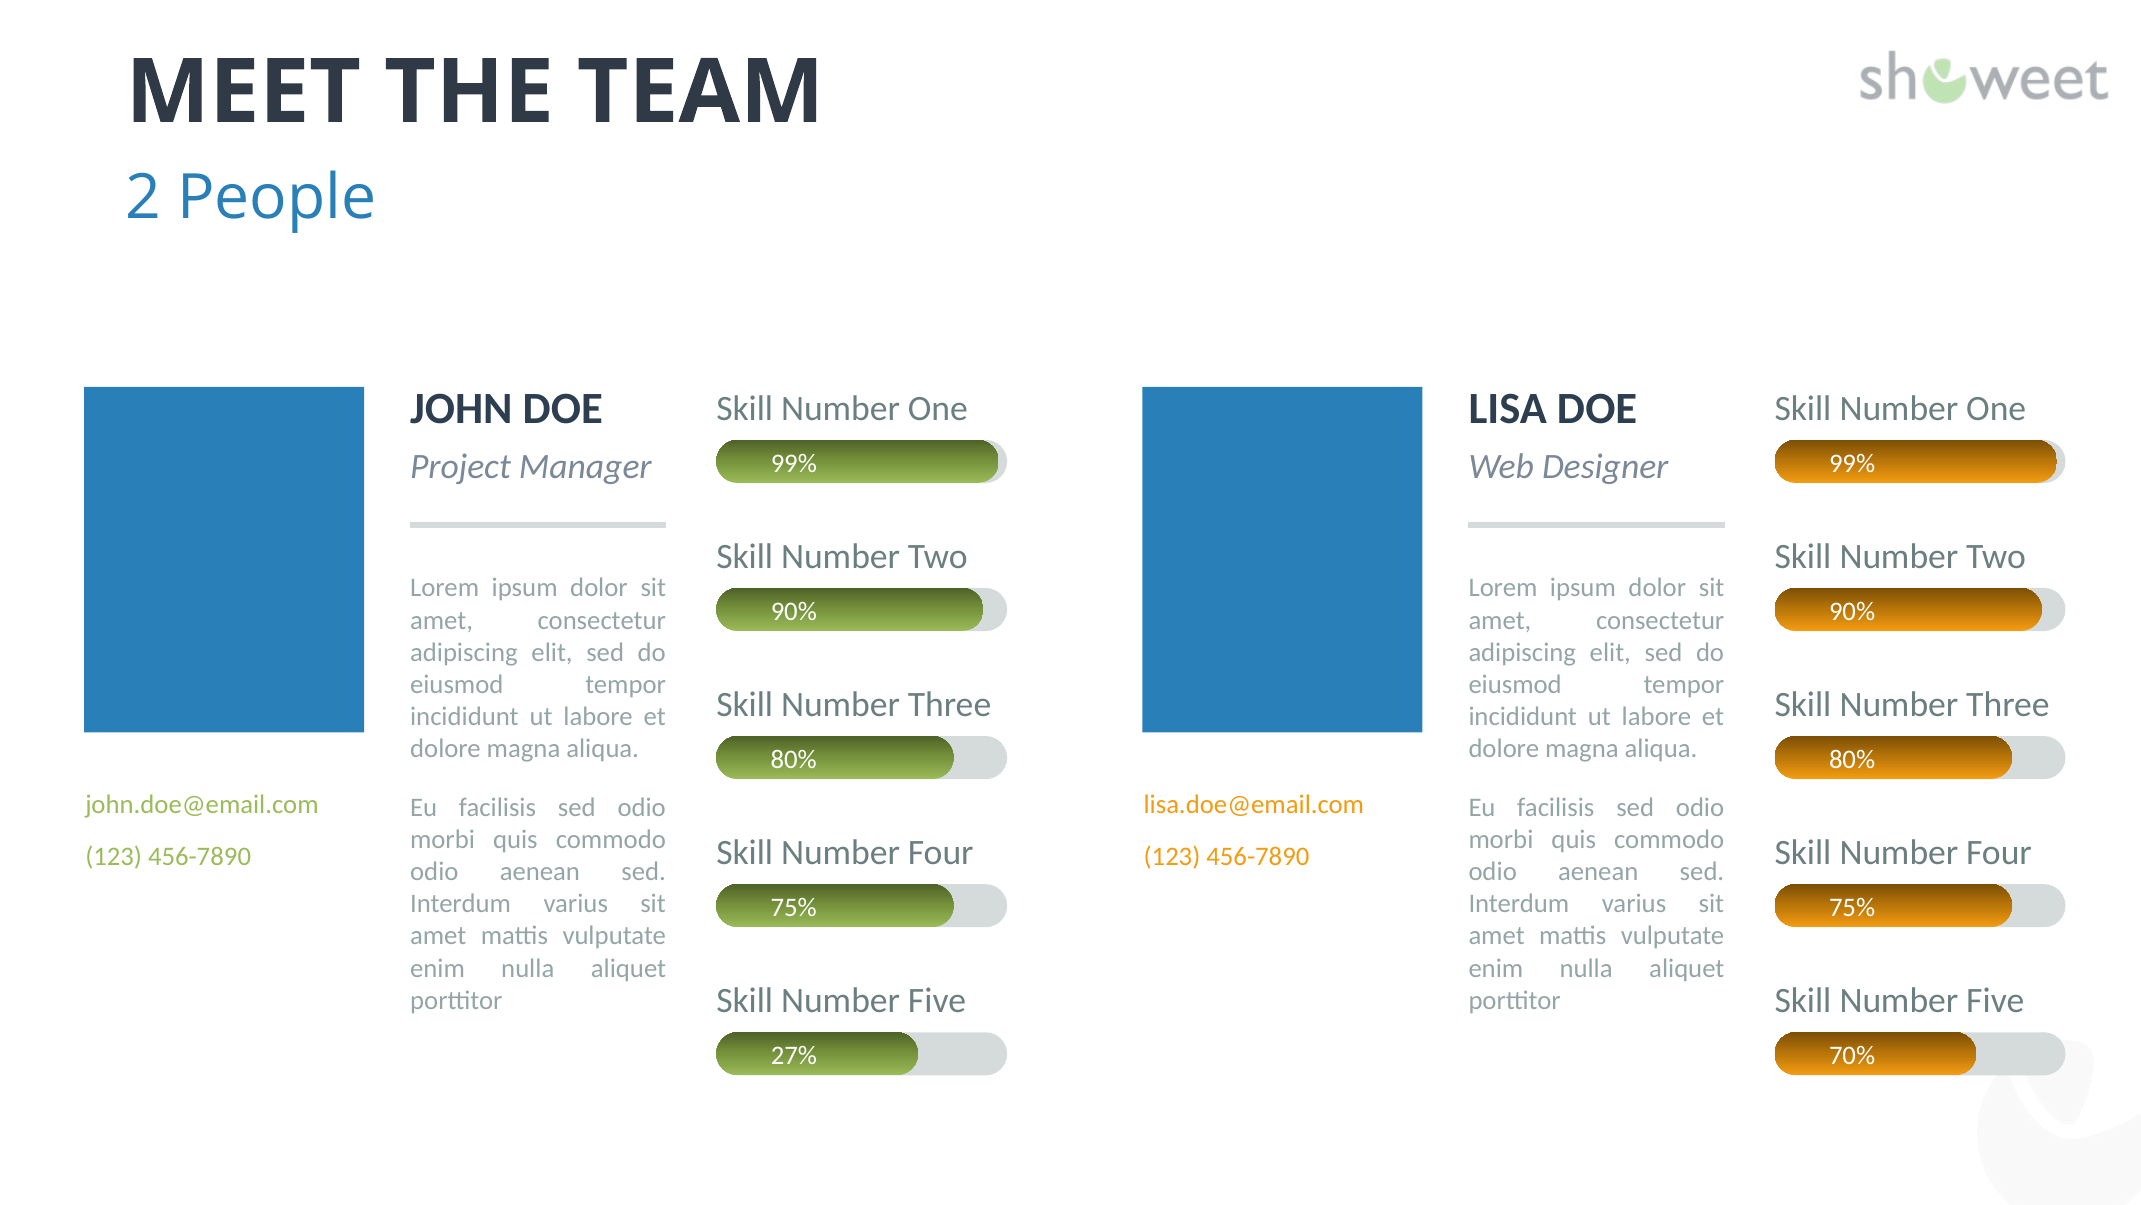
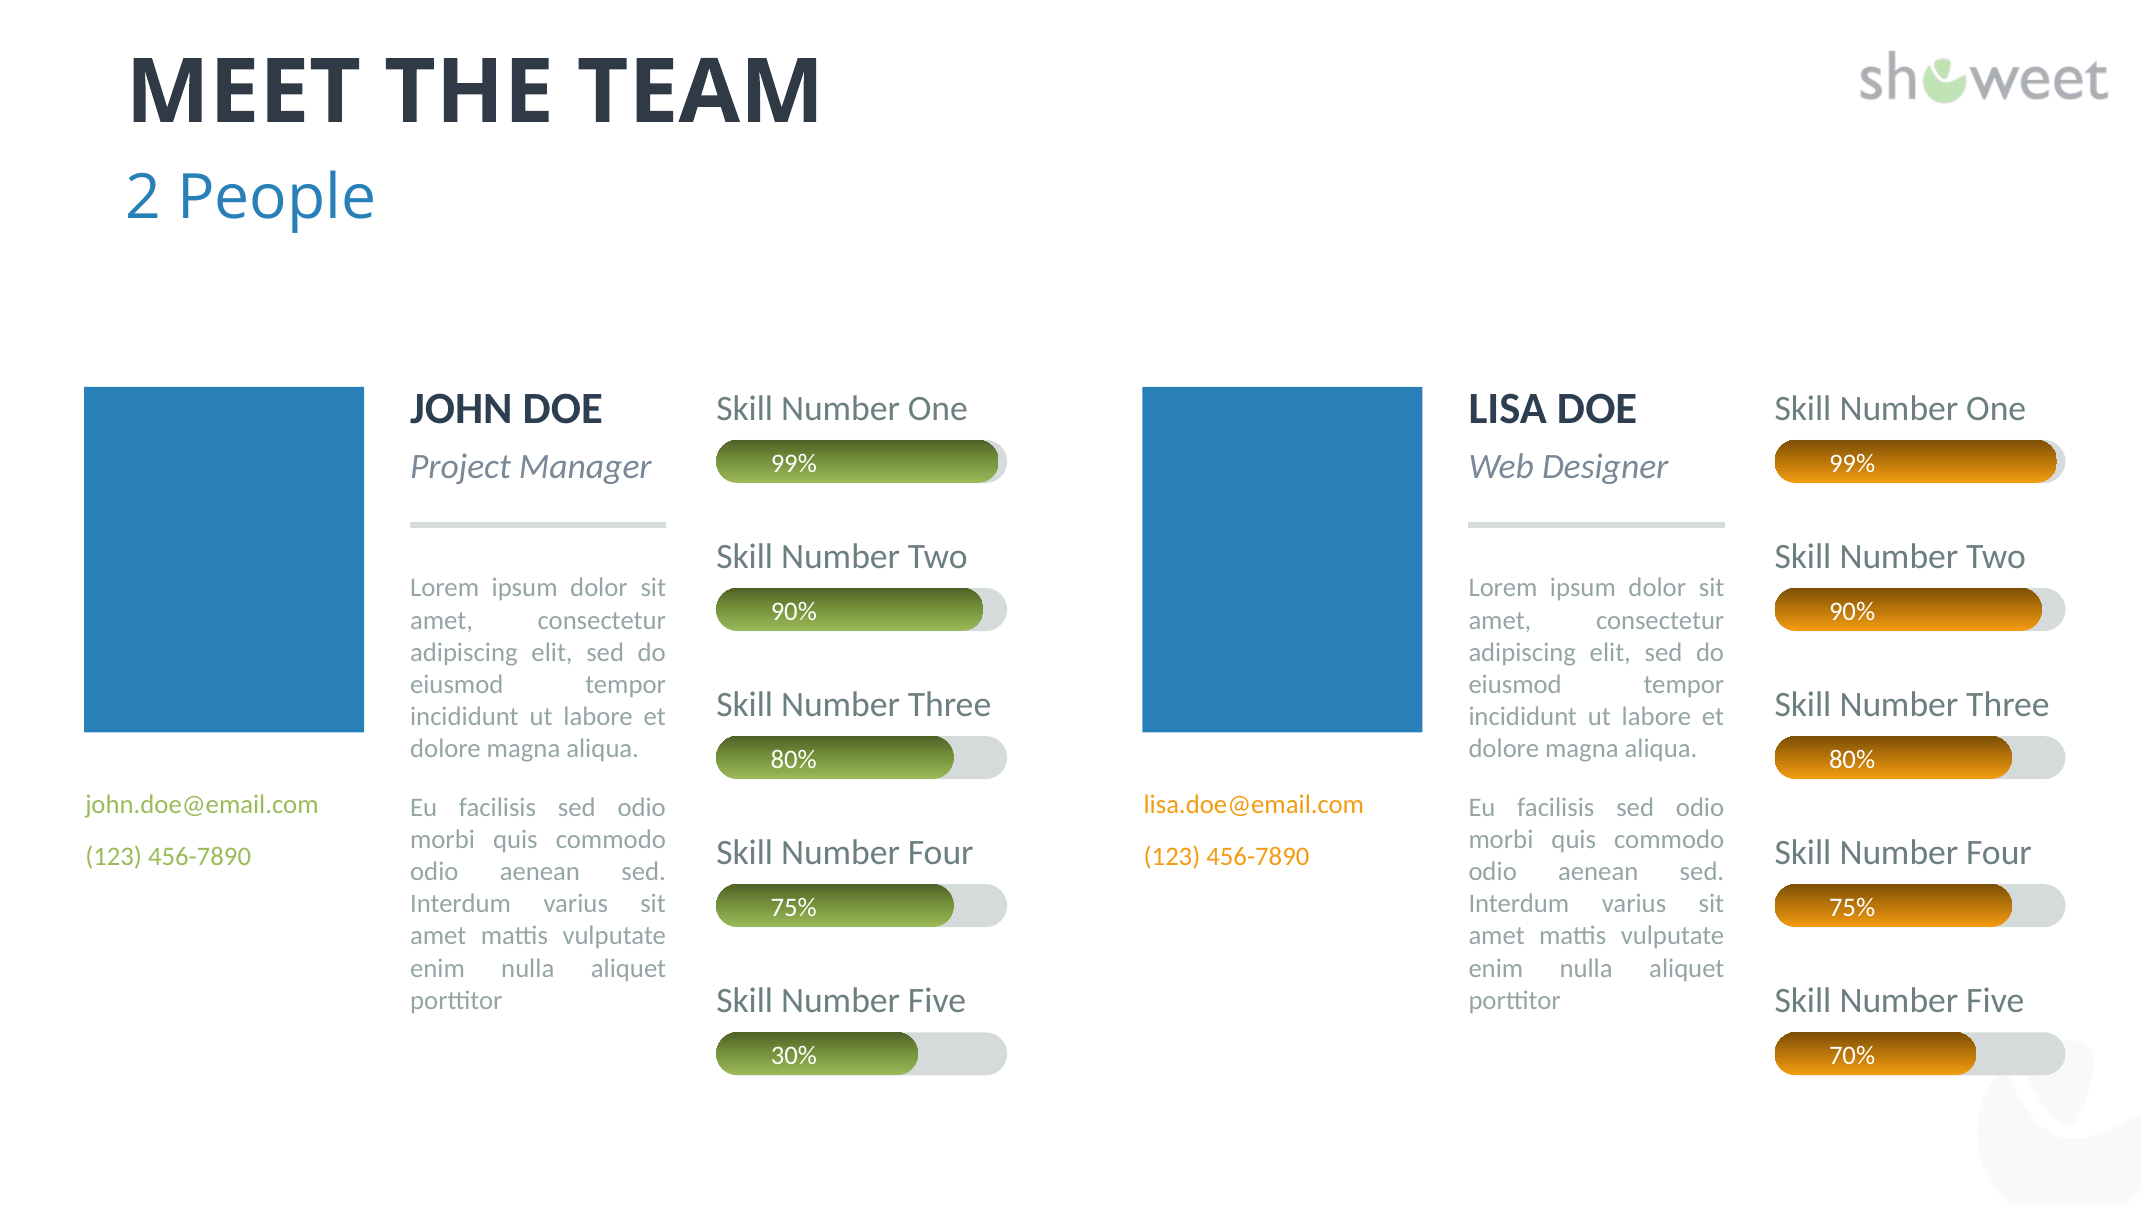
27%: 27% -> 30% (794, 1055)
